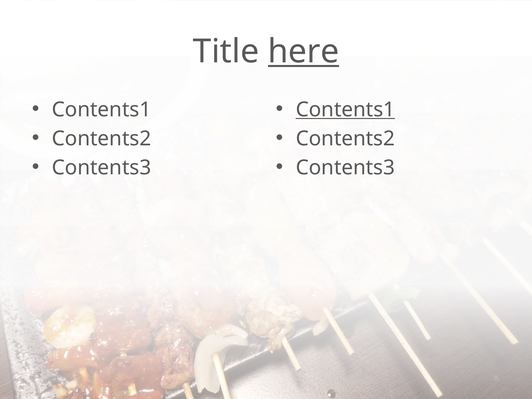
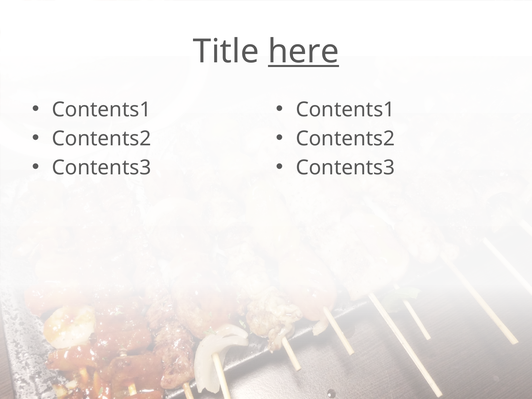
Contents1 underline: present -> none (345, 110)
